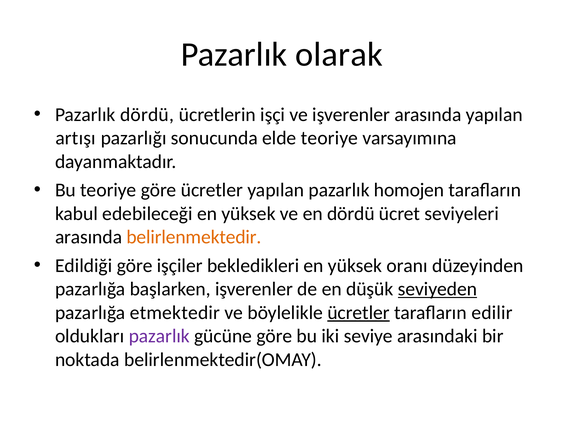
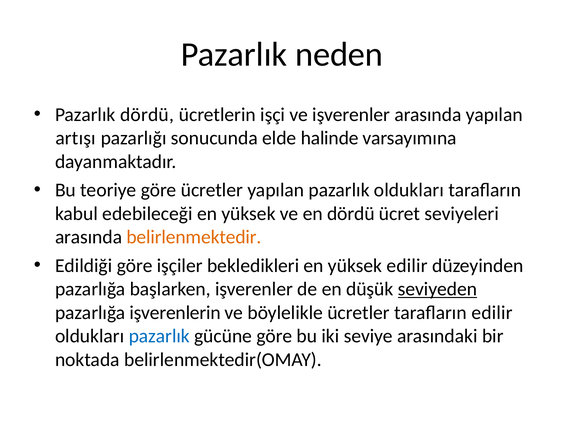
olarak: olarak -> neden (339, 55)
elde teoriye: teoriye -> halinde (330, 138)
pazarlık homojen: homojen -> oldukları (409, 190)
yüksek oranı: oranı -> edilir (407, 266)
etmektedir: etmektedir -> işverenlerin (175, 313)
ücretler underline: present -> none (359, 313)
pazarlık colour: purple -> blue (159, 336)
